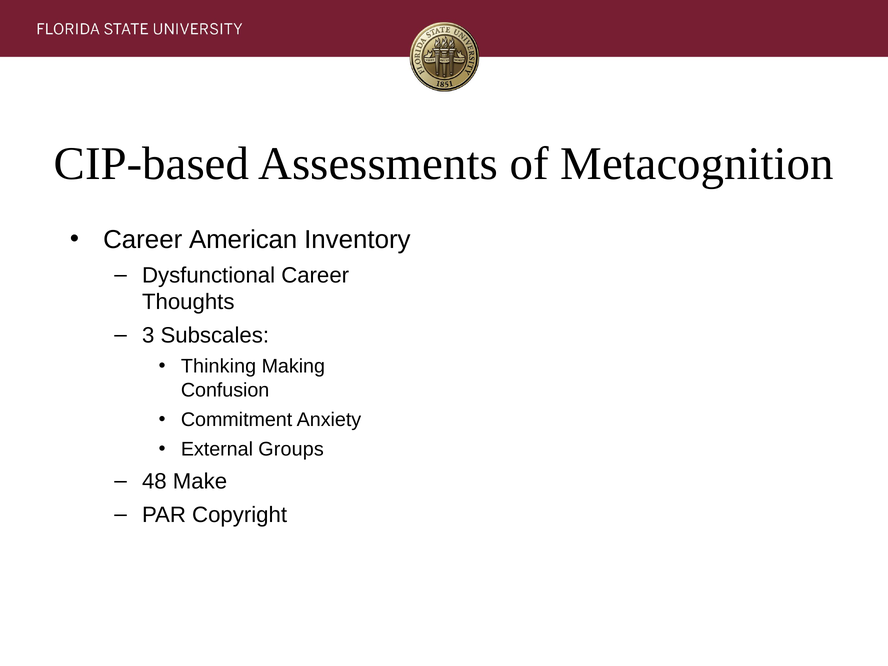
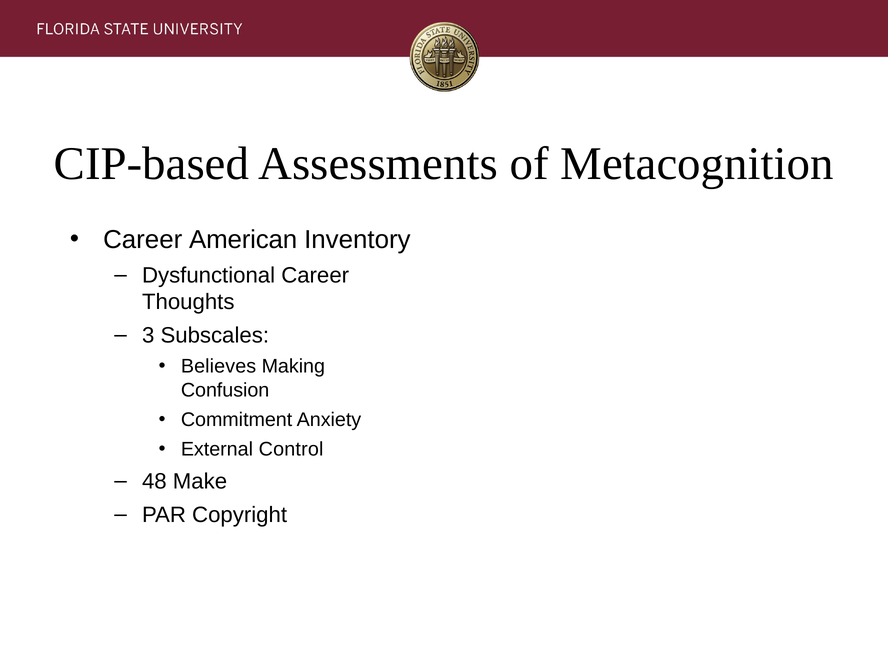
Thinking: Thinking -> Believes (219, 366)
Groups: Groups -> Control (291, 449)
